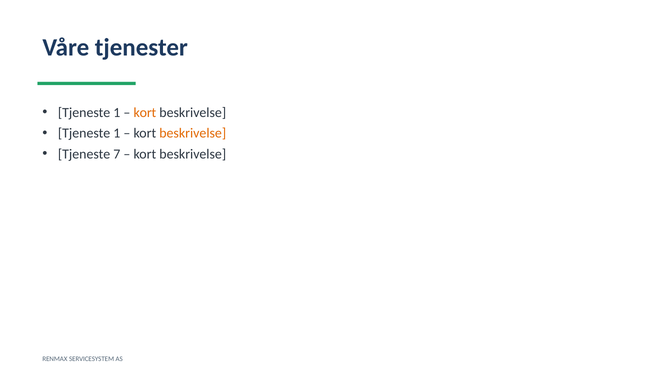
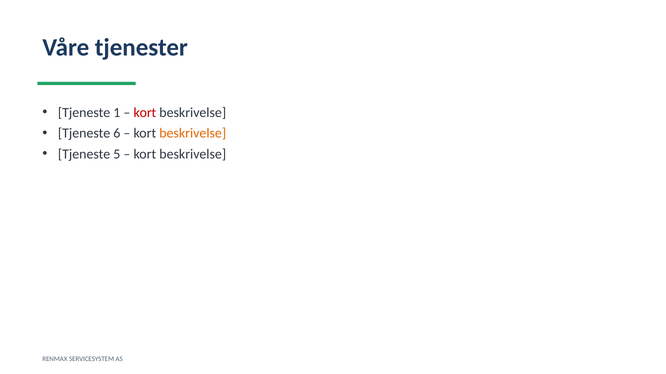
kort colour: orange -> red (145, 113)
1: 1 -> 6 (117, 134)
7: 7 -> 5 (117, 154)
